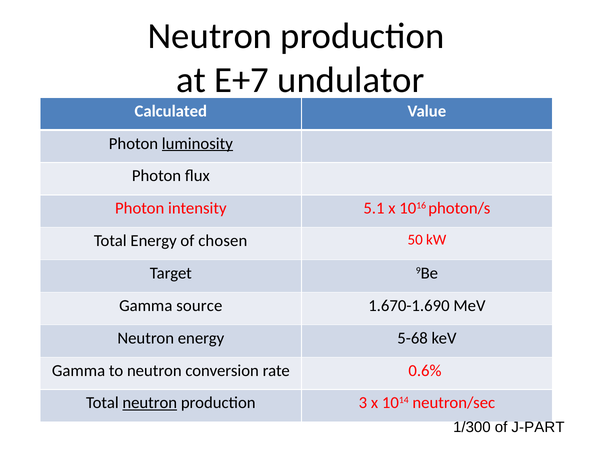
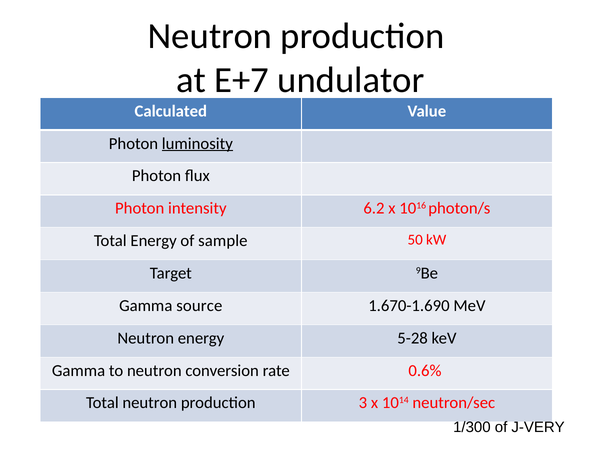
5.1: 5.1 -> 6.2 (374, 208)
chosen: chosen -> sample (223, 241)
5-68: 5-68 -> 5-28 (413, 338)
neutron underline: present -> none (150, 403)
J-PART: J-PART -> J-VERY (538, 427)
